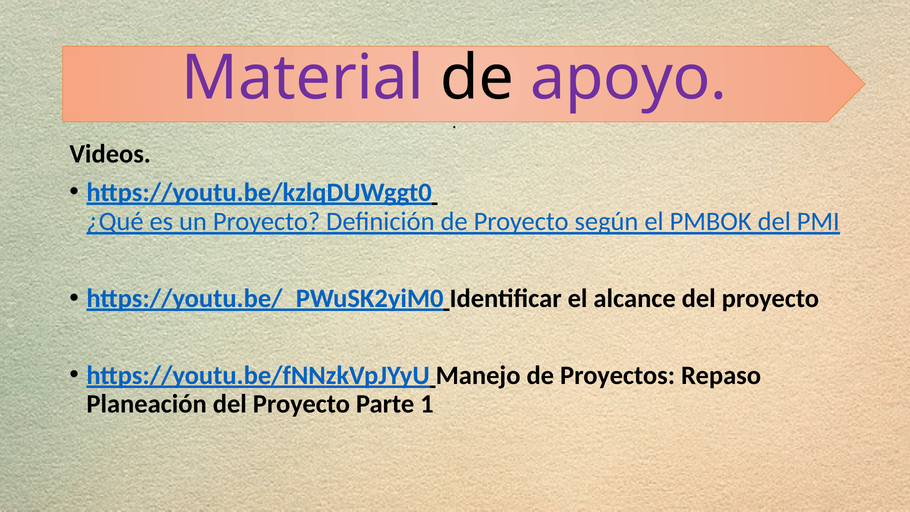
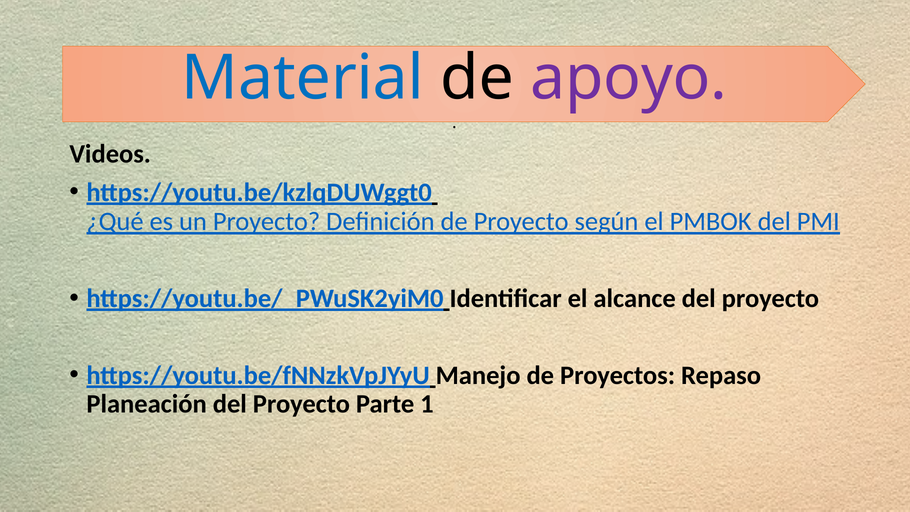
Material colour: purple -> blue (303, 78)
